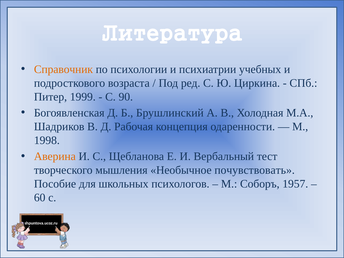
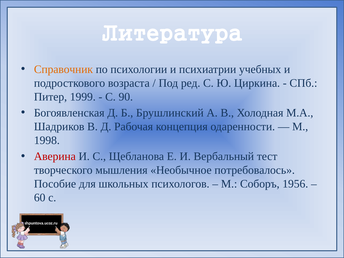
Аверина colour: orange -> red (55, 156)
почувствовать: почувствовать -> потребовалось (255, 170)
1957: 1957 -> 1956 (295, 184)
